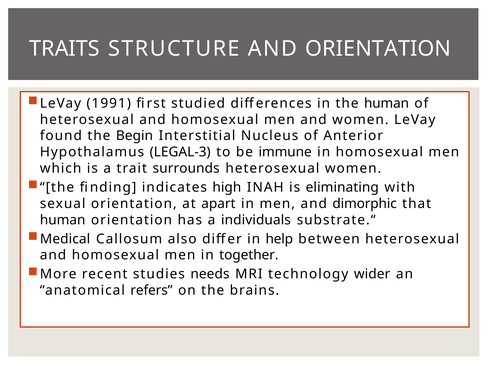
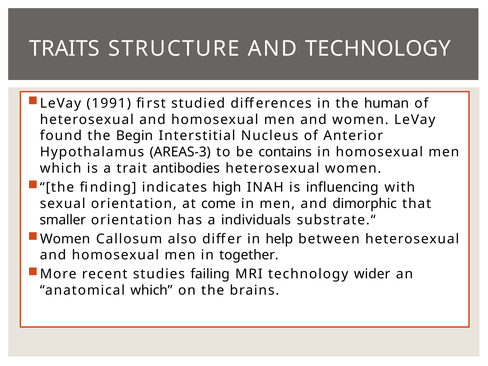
AND ORIENTATION: ORIENTATION -> TECHNOLOGY (378, 49)
LEGAL-3: LEGAL-3 -> AREAS-3 (180, 152)
immune: immune -> contains (285, 152)
surrounds: surrounds -> antibodies (186, 168)
eliminating: eliminating -> influencing (342, 187)
apart: apart -> come (218, 204)
human: human -> smaller (63, 220)
Medical: Medical -> Women (65, 239)
needs: needs -> failing (210, 274)
anatomical refers: refers -> which (151, 290)
